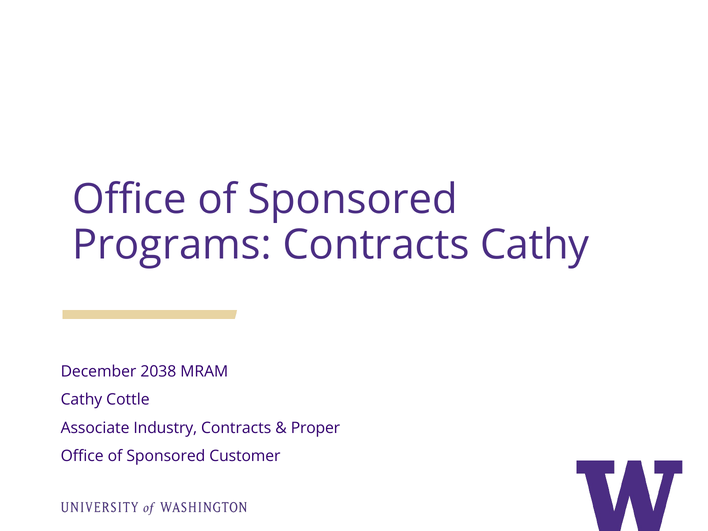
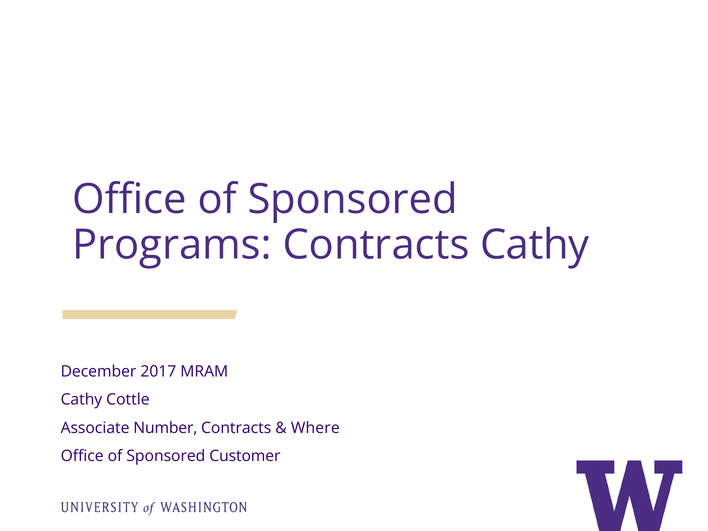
2038: 2038 -> 2017 (158, 371)
Industry: Industry -> Number (165, 428)
Proper: Proper -> Where (315, 428)
